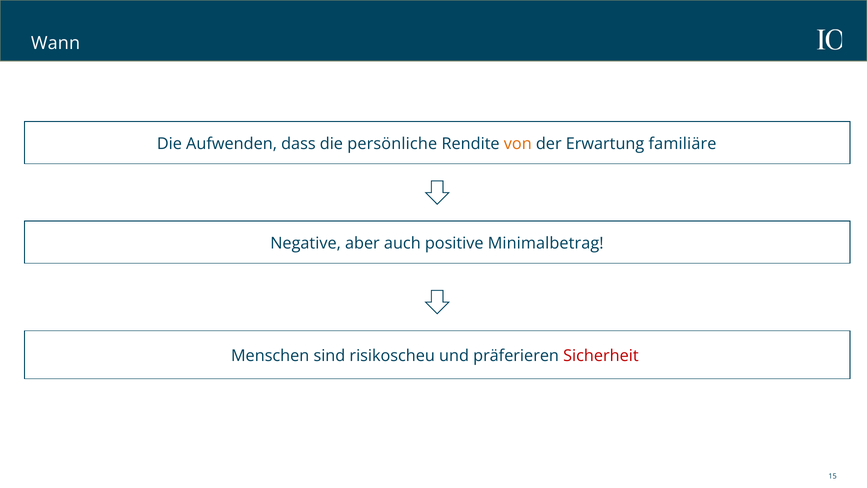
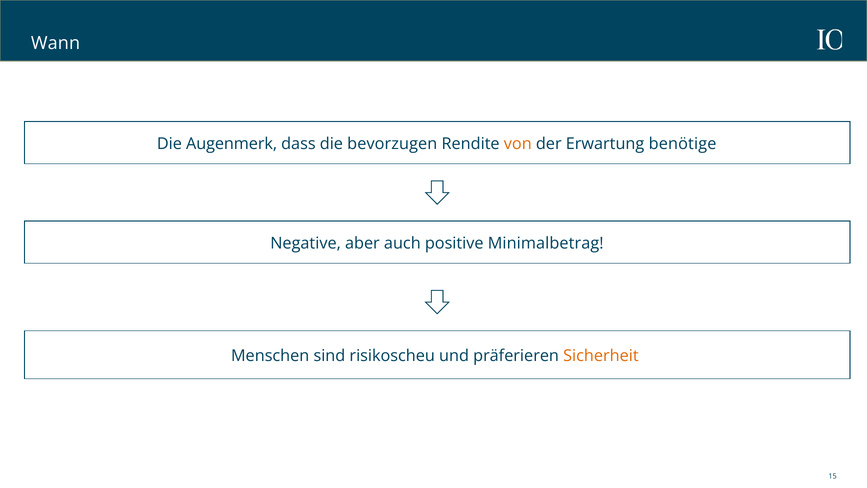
Aufwenden: Aufwenden -> Augenmerk (232, 144)
persönliche: persönliche -> bevorzugen (392, 144)
familiäre: familiäre -> benötige (683, 144)
Sicherheit colour: red -> orange (601, 356)
